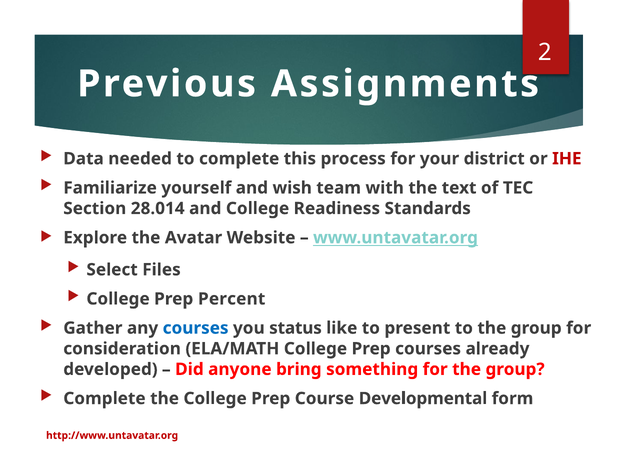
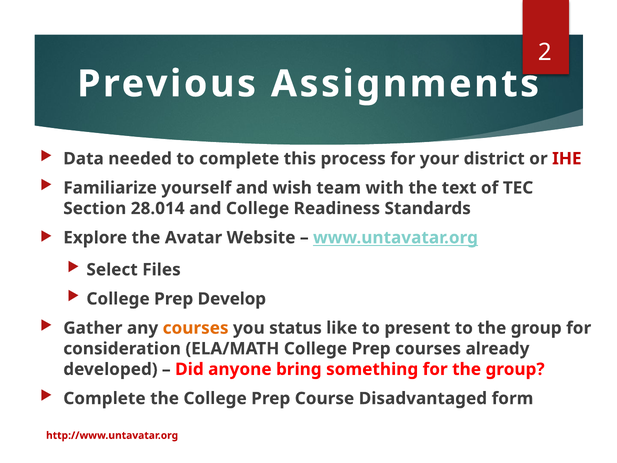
Percent: Percent -> Develop (232, 299)
courses colour: blue -> orange (196, 328)
Developmental: Developmental -> Disadvantaged (423, 398)
